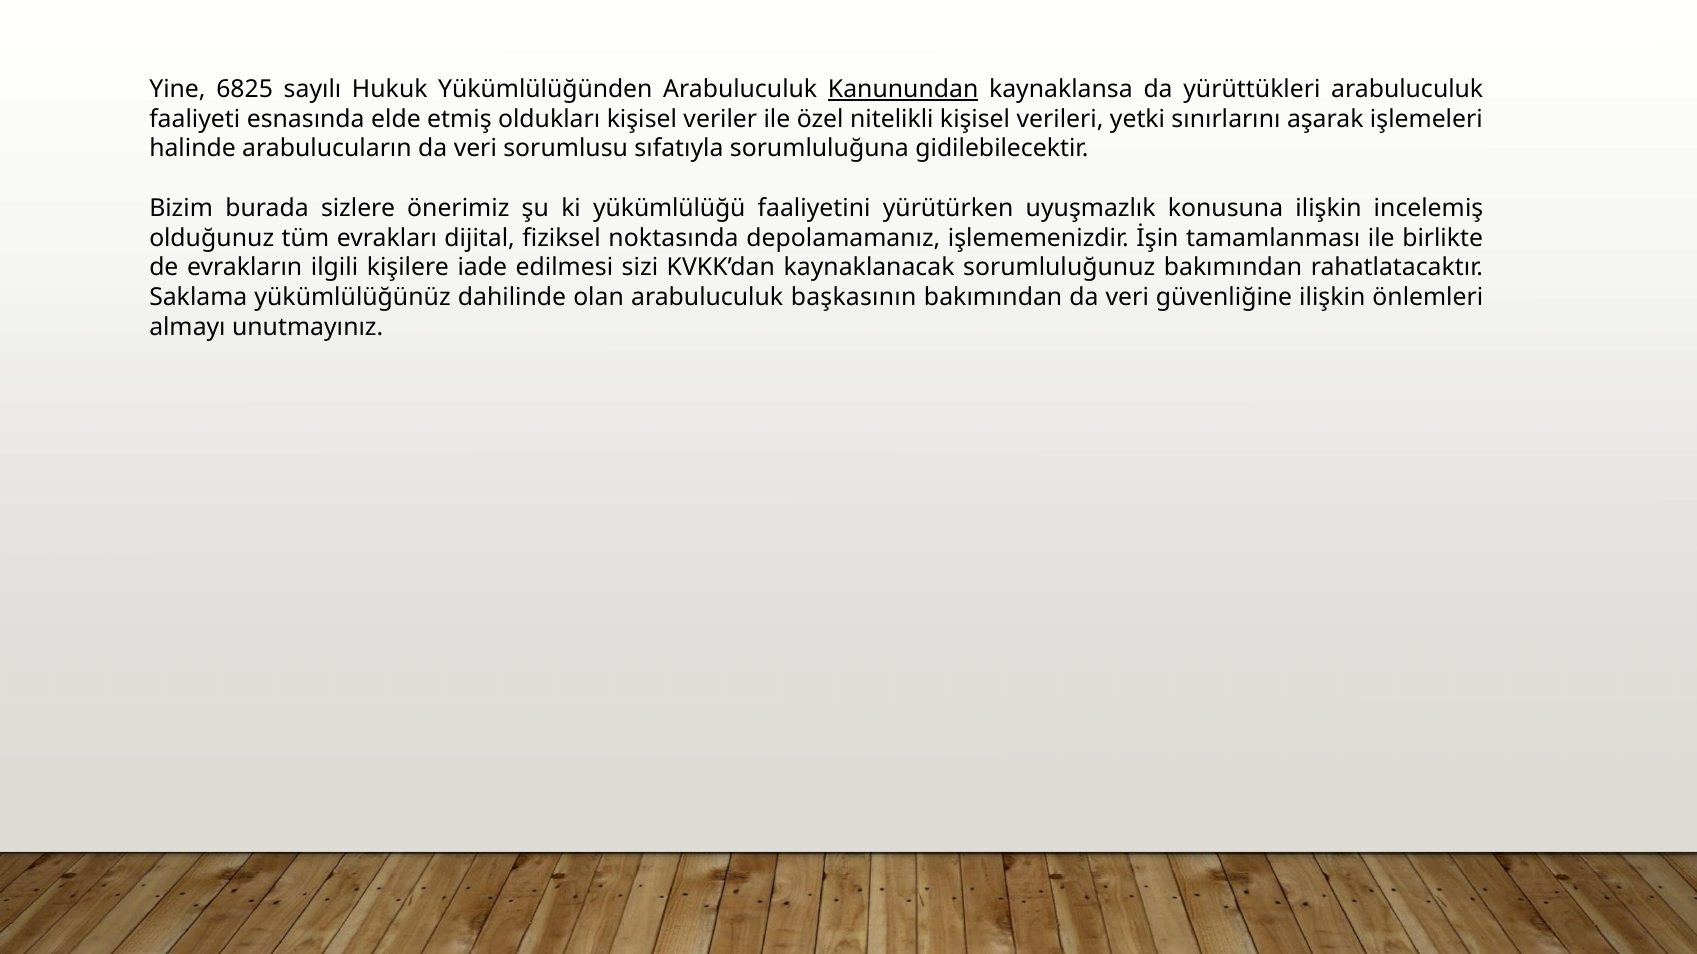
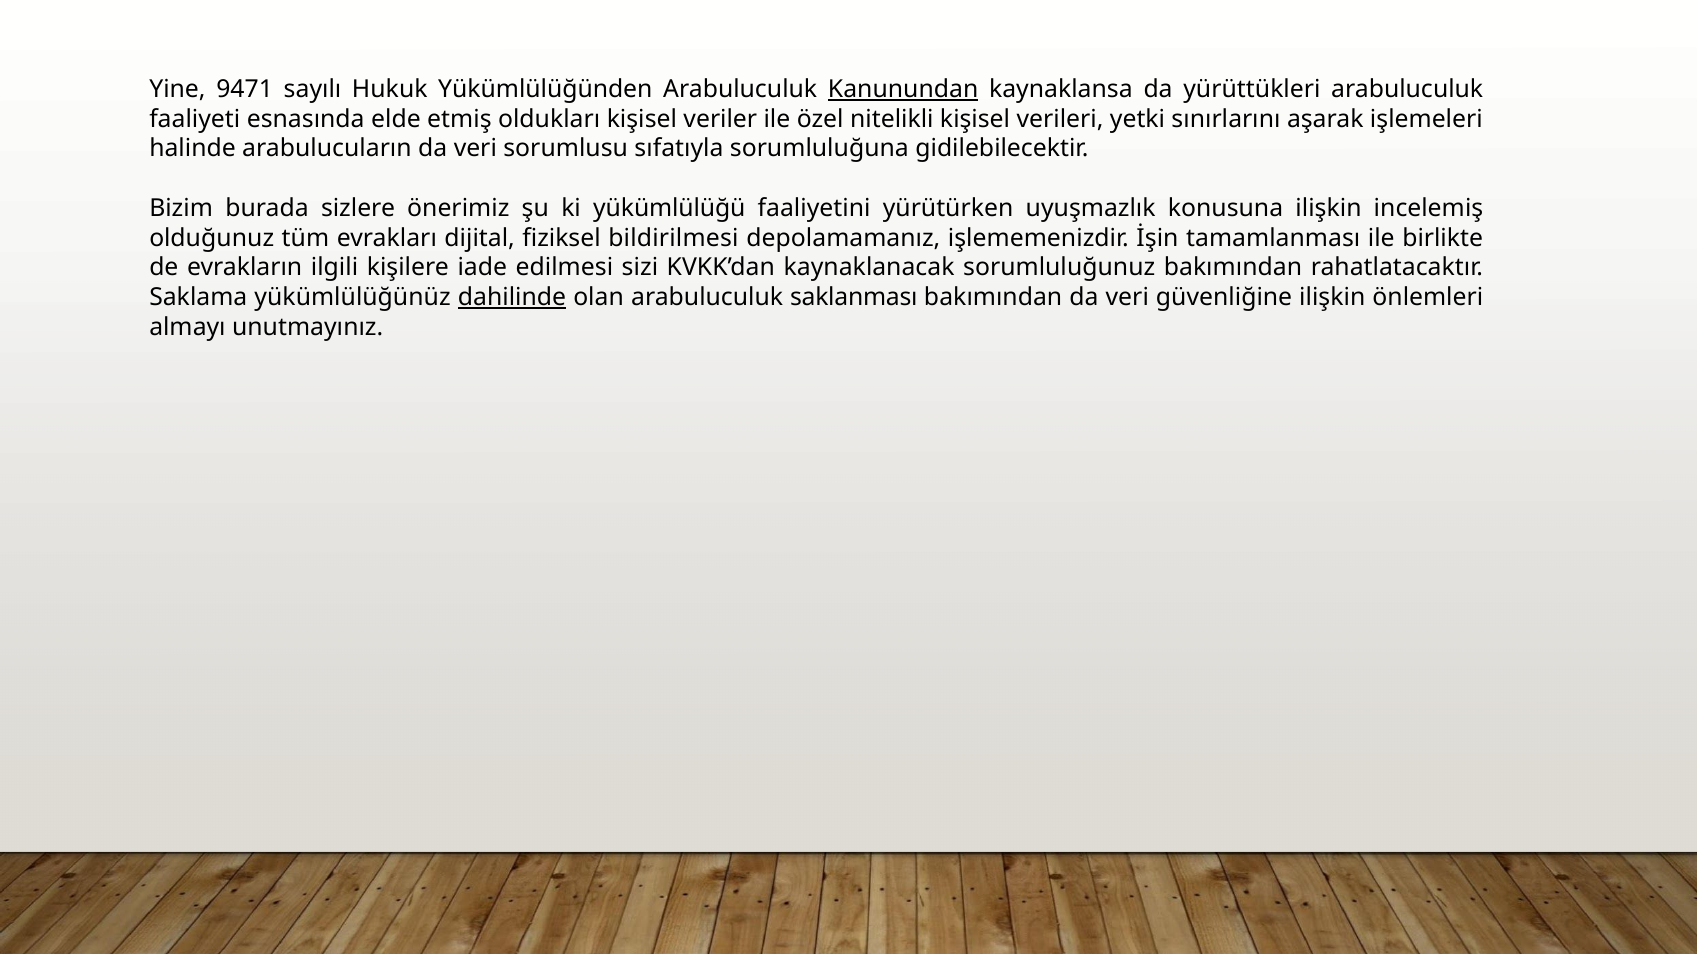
6825: 6825 -> 9471 (245, 89)
noktasında: noktasında -> bildirilmesi (673, 238)
dahilinde underline: none -> present (512, 297)
başkasının: başkasının -> saklanması (854, 297)
